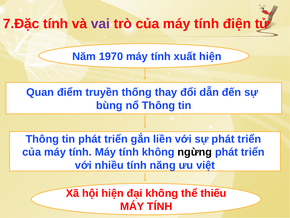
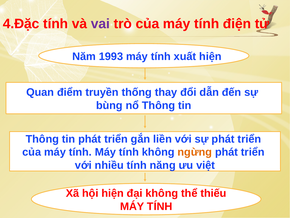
7.Đặc: 7.Đặc -> 4.Đặc (21, 24)
1970: 1970 -> 1993 (111, 56)
ngừng colour: black -> orange (195, 152)
